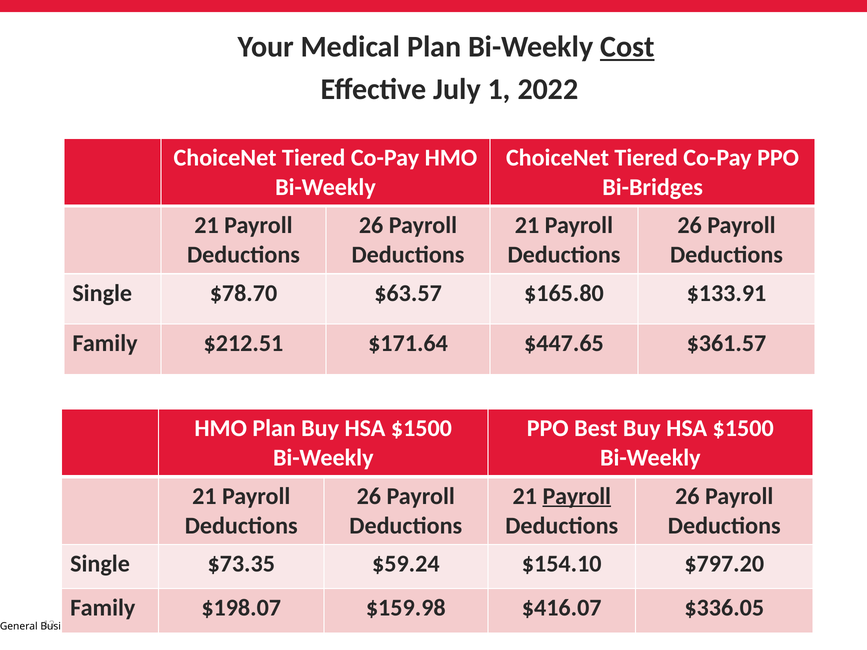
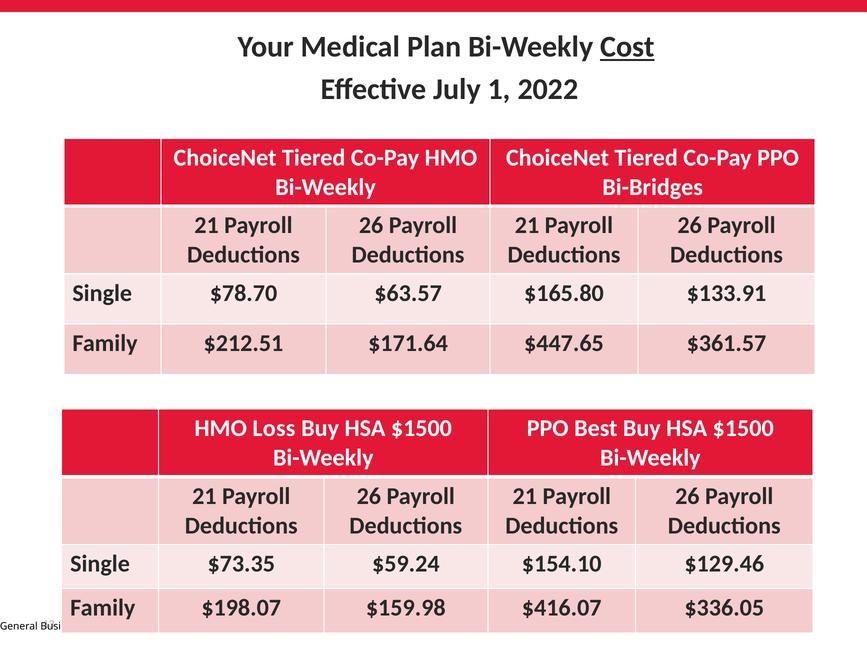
HMO Plan: Plan -> Loss (274, 429)
Payroll underline: present -> none (577, 496)
$797.20: $797.20 -> $129.46 (724, 564)
